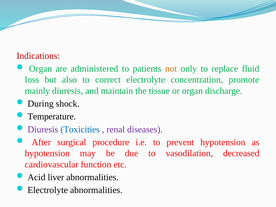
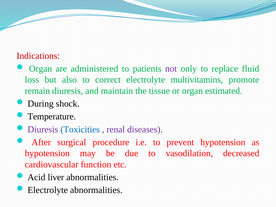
not colour: orange -> purple (171, 69)
concentration: concentration -> multivitamins (197, 80)
mainly: mainly -> remain (37, 91)
discharge: discharge -> estimated (224, 91)
